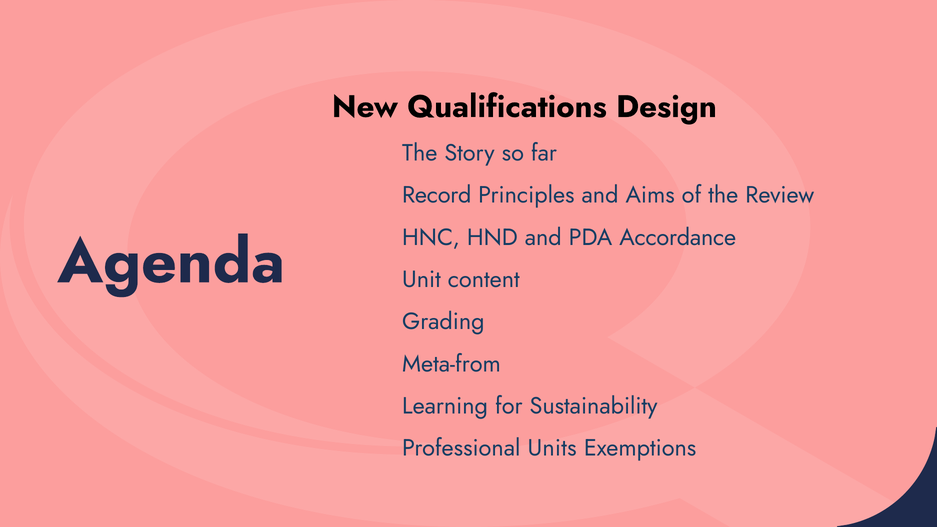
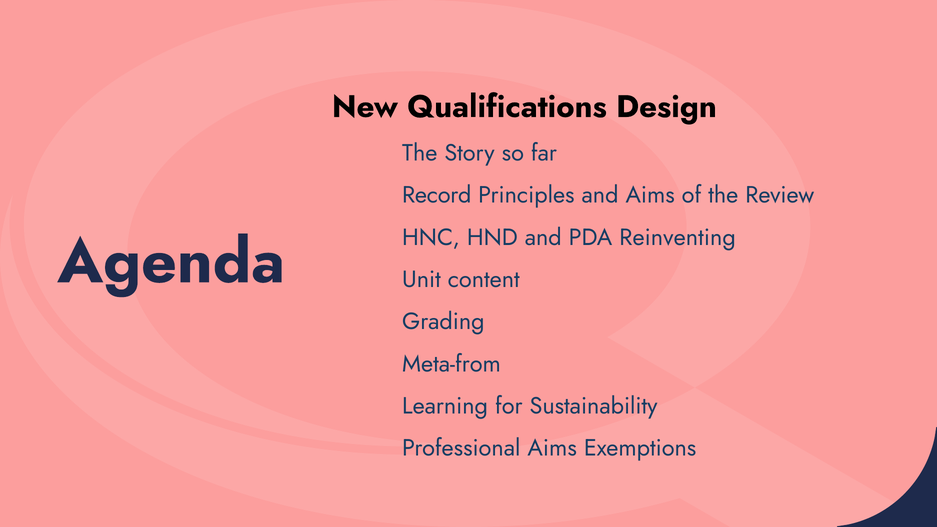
Accordance: Accordance -> Reinventing (678, 237)
Professional Units: Units -> Aims (552, 448)
